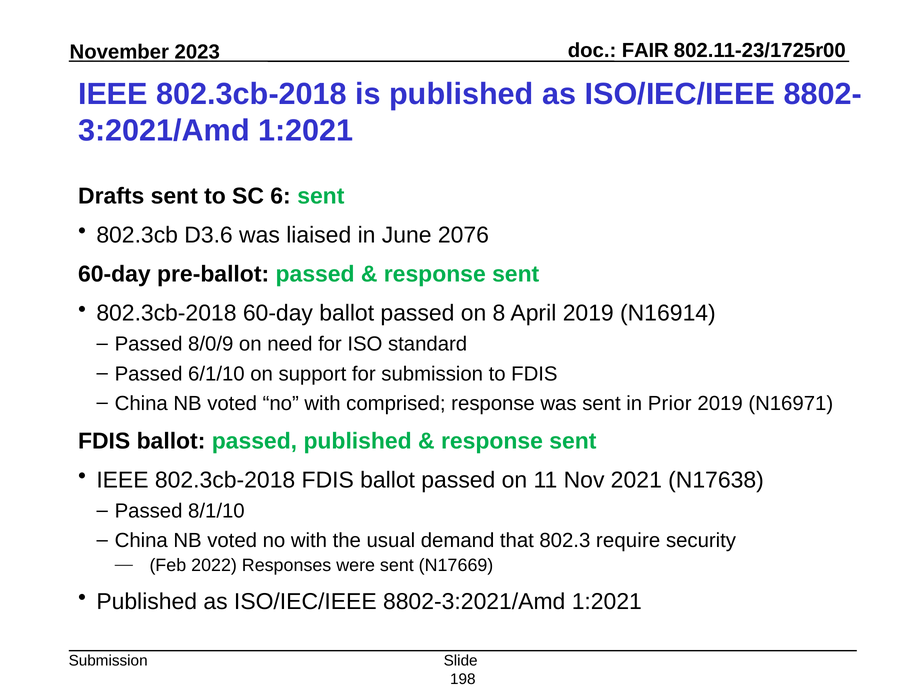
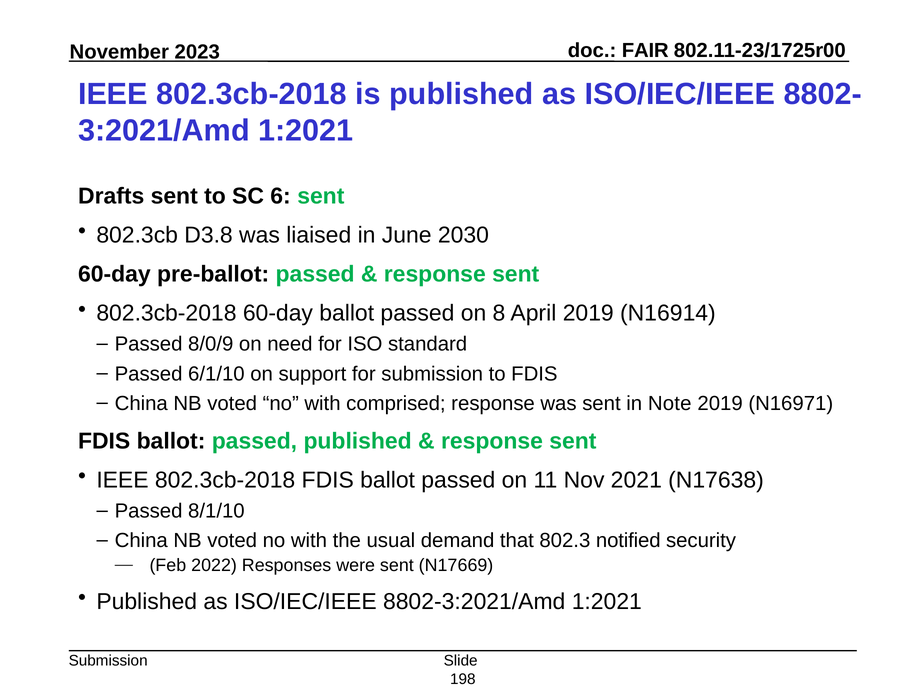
D3.6: D3.6 -> D3.8 (209, 235)
2076: 2076 -> 2030 (463, 235)
Prior: Prior -> Note (670, 403)
require: require -> notified (628, 540)
